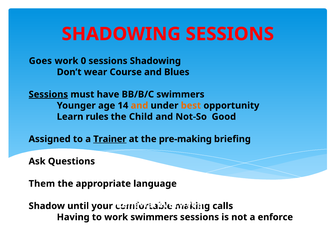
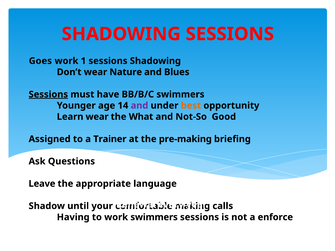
0: 0 -> 1 (83, 61)
Course: Course -> Nature (126, 72)
and colour: orange -> purple (139, 106)
Learn rules: rules -> wear (97, 117)
Child: Child -> What (141, 117)
Trainer underline: present -> none (110, 139)
Them: Them -> Leave (42, 184)
